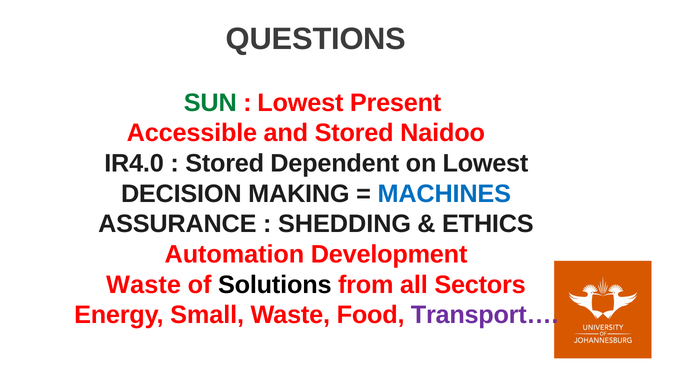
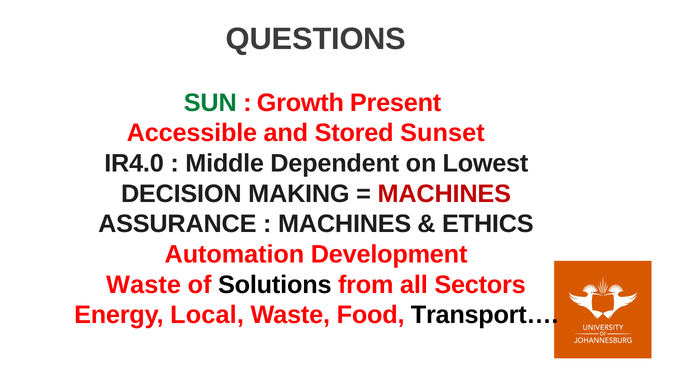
Lowest: Lowest -> Growth (300, 103)
Naidoo: Naidoo -> Sunset (442, 133)
Stored: Stored -> Middle (225, 163)
MACHINES colour: blue -> red (444, 194)
SHEDDING: SHEDDING -> MACHINES (345, 224)
Small: Small -> Local (207, 315)
Transport… colour: purple -> black (485, 315)
